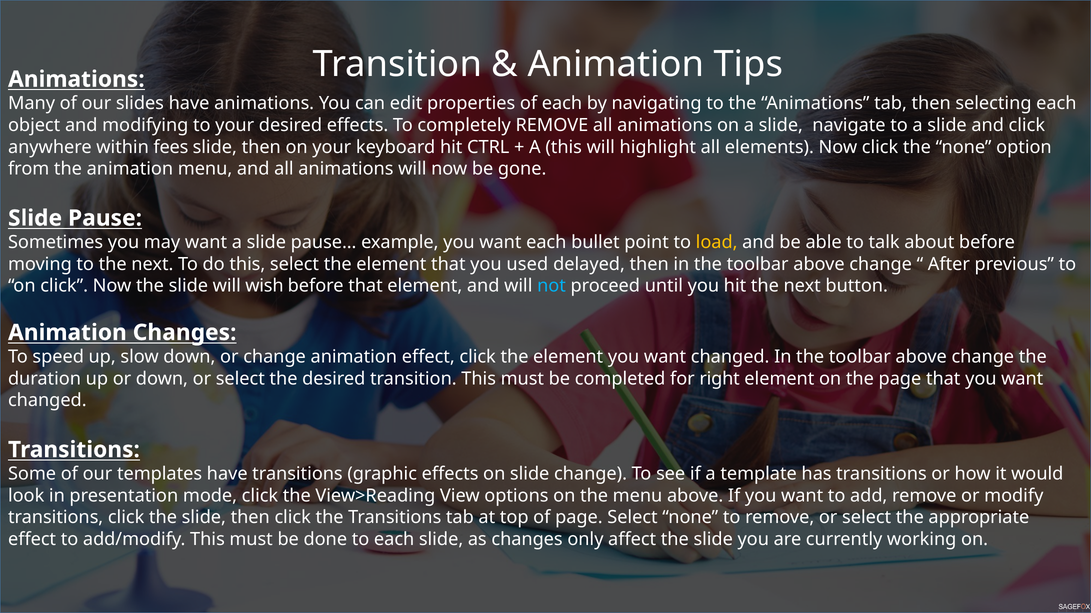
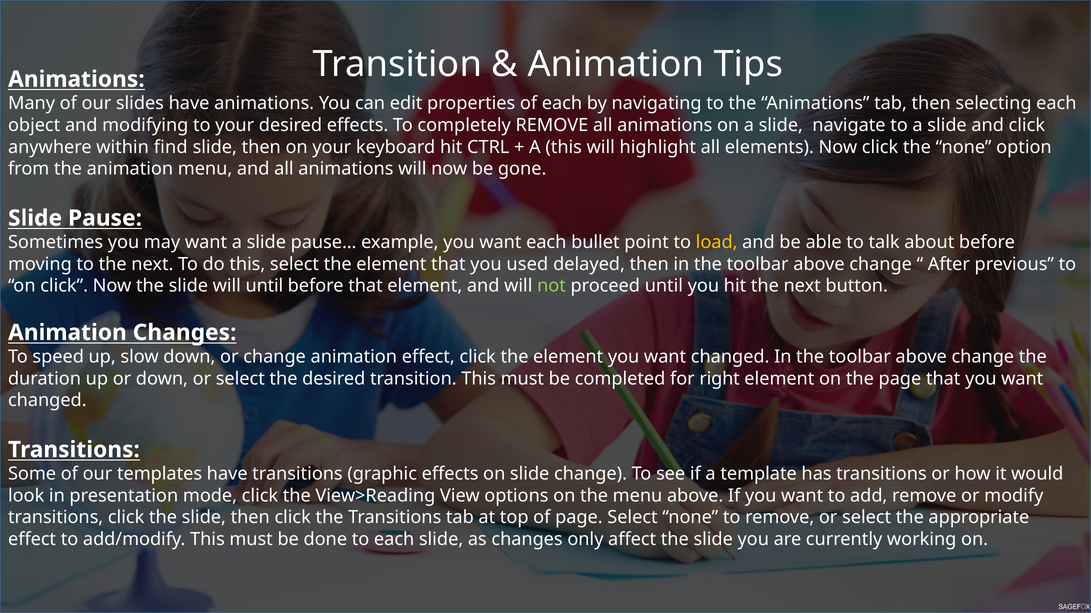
fees: fees -> find (171, 147)
will wish: wish -> until (264, 286)
not colour: light blue -> light green (551, 286)
